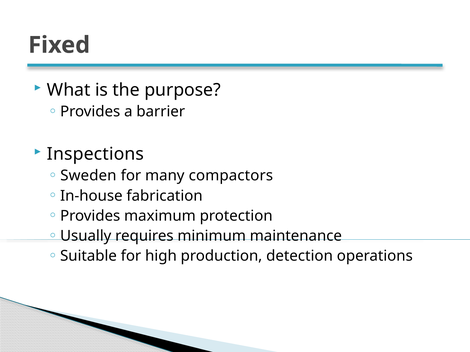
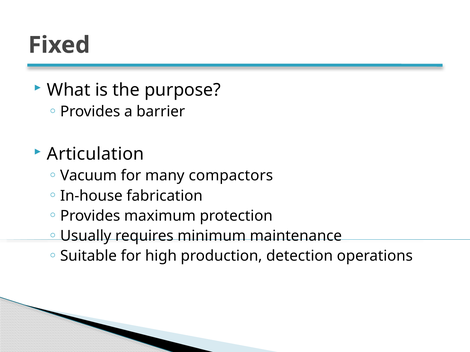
Inspections: Inspections -> Articulation (96, 154)
Sweden: Sweden -> Vacuum (89, 176)
